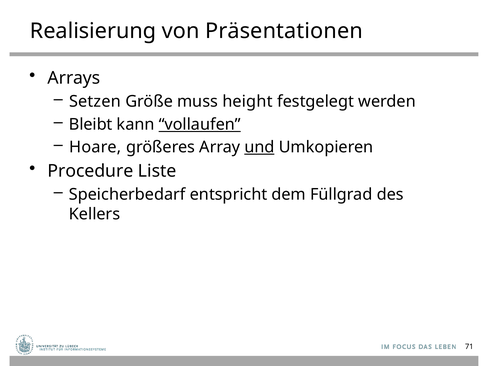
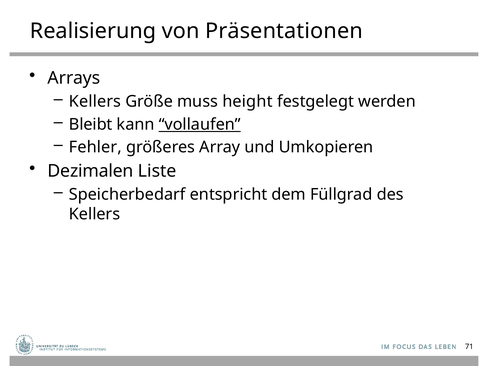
Setzen: Setzen -> Kellers (95, 102)
Hoare: Hoare -> Fehler (95, 147)
und underline: present -> none (259, 147)
Procedure: Procedure -> Dezimalen (91, 171)
